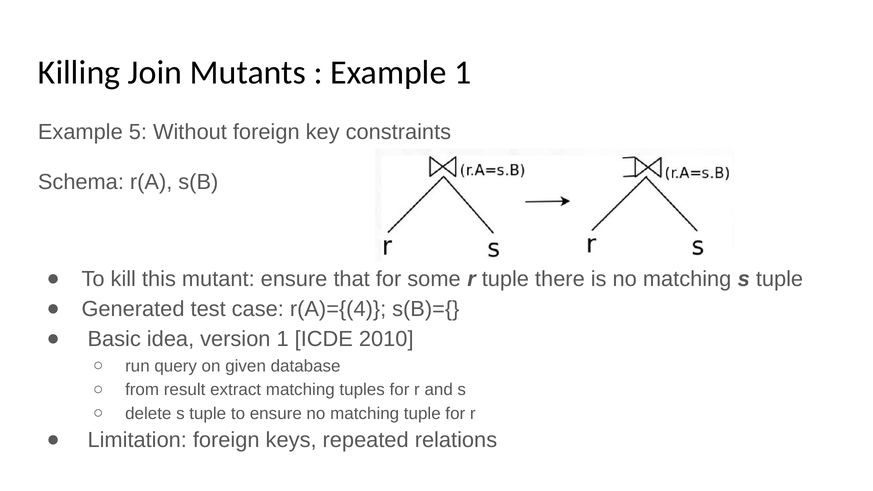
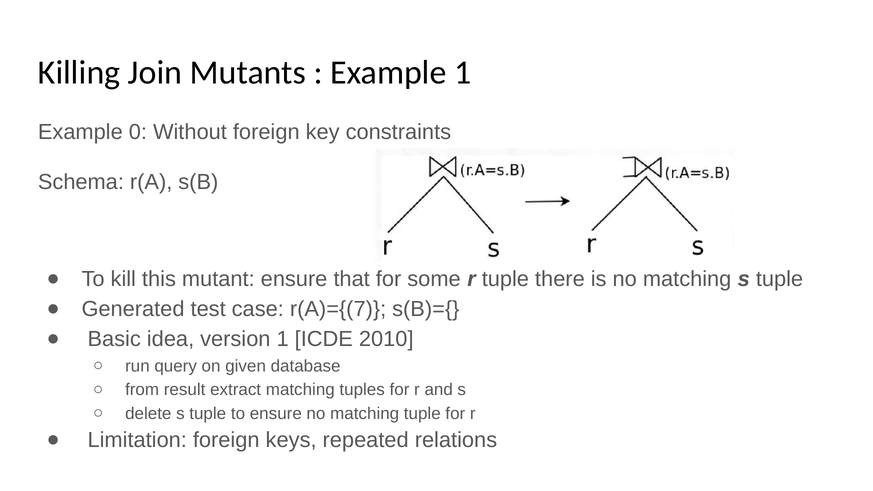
5: 5 -> 0 (138, 132)
r(A)={(4: r(A)={(4 -> r(A)={(7 (338, 309)
